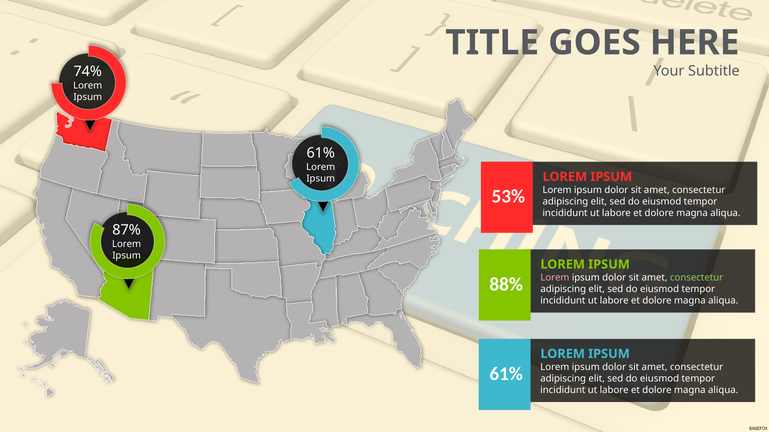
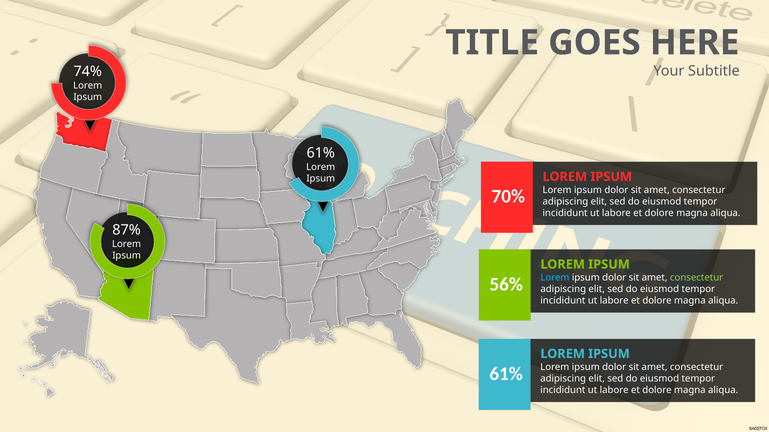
53%: 53% -> 70% (508, 197)
Lorem colour: pink -> light blue (555, 278)
88%: 88% -> 56% (506, 285)
